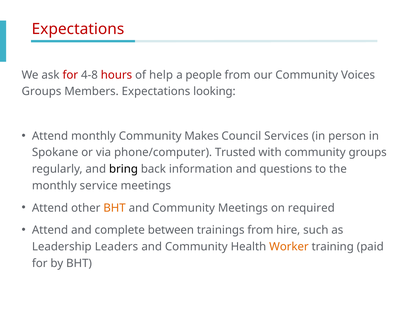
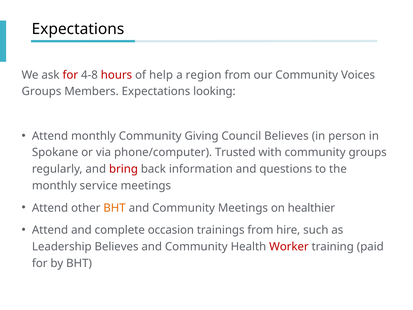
Expectations colour: red -> black (78, 29)
people: people -> region (204, 75)
Makes: Makes -> Giving (202, 136)
Council Services: Services -> Believes (286, 136)
bring colour: black -> red (123, 169)
required: required -> healthier (311, 208)
between: between -> occasion (171, 230)
Leadership Leaders: Leaders -> Believes (117, 247)
Worker colour: orange -> red (289, 247)
